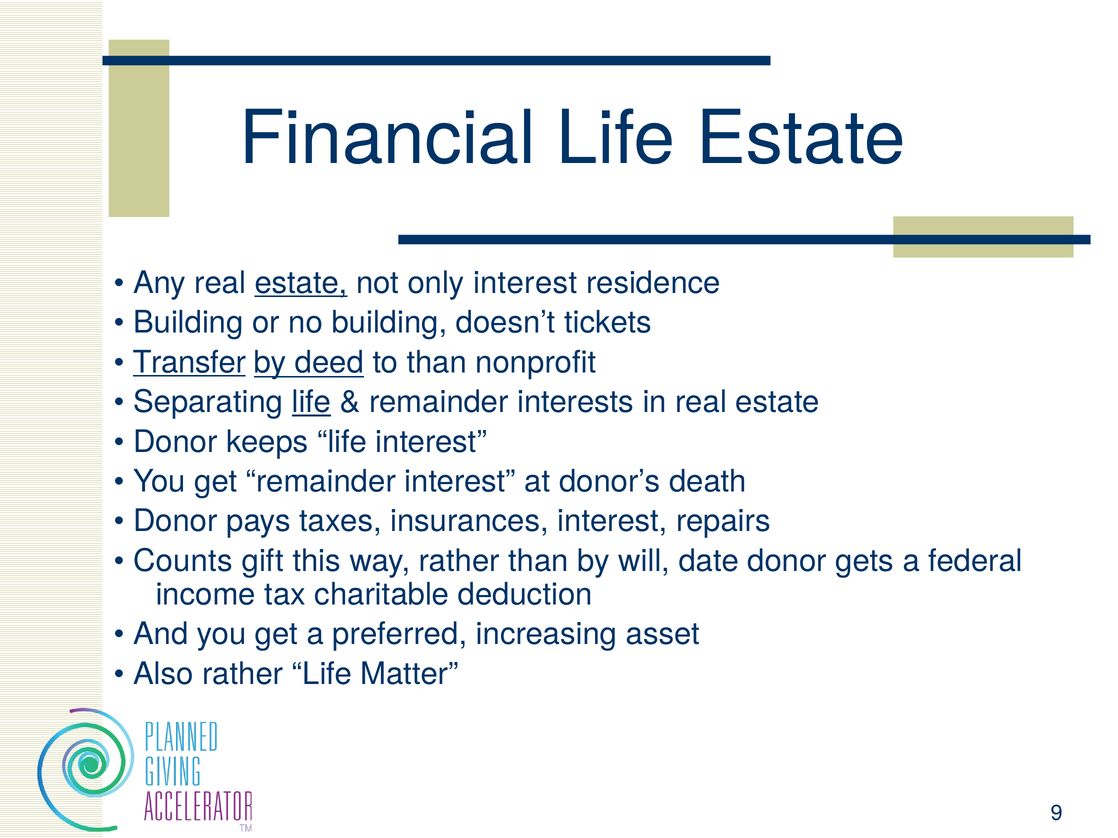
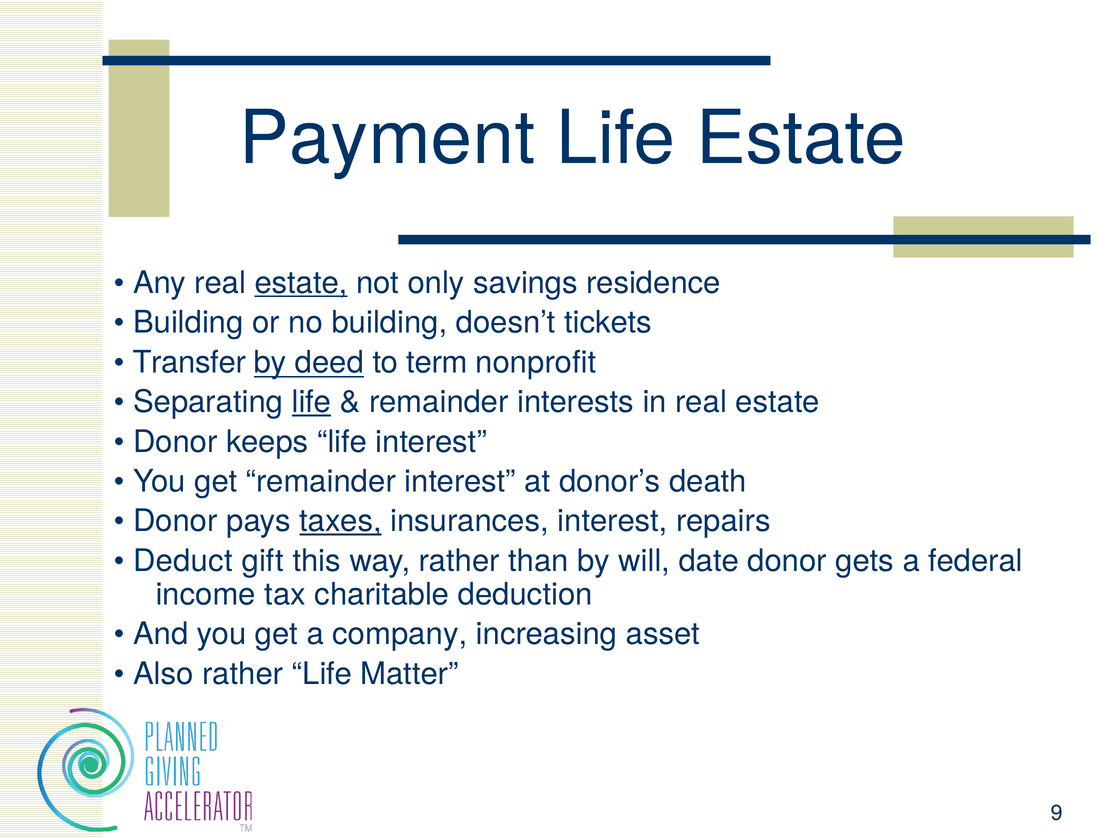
Financial: Financial -> Payment (387, 139)
only interest: interest -> savings (525, 283)
Transfer underline: present -> none (189, 363)
to than: than -> term (437, 363)
taxes underline: none -> present (341, 522)
Counts: Counts -> Deduct (183, 561)
preferred: preferred -> company (400, 635)
